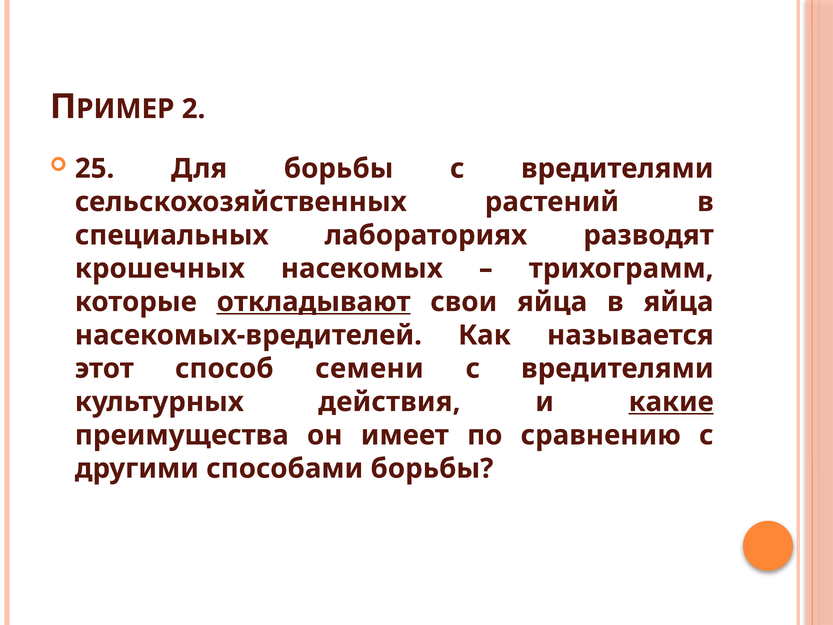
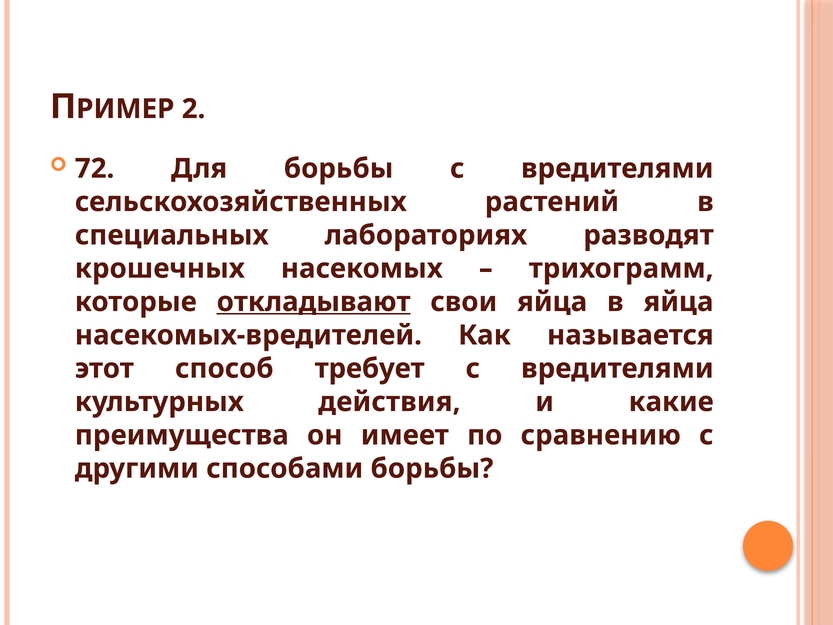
25: 25 -> 72 (95, 168)
семени: семени -> требует (370, 368)
какие underline: present -> none (671, 402)
